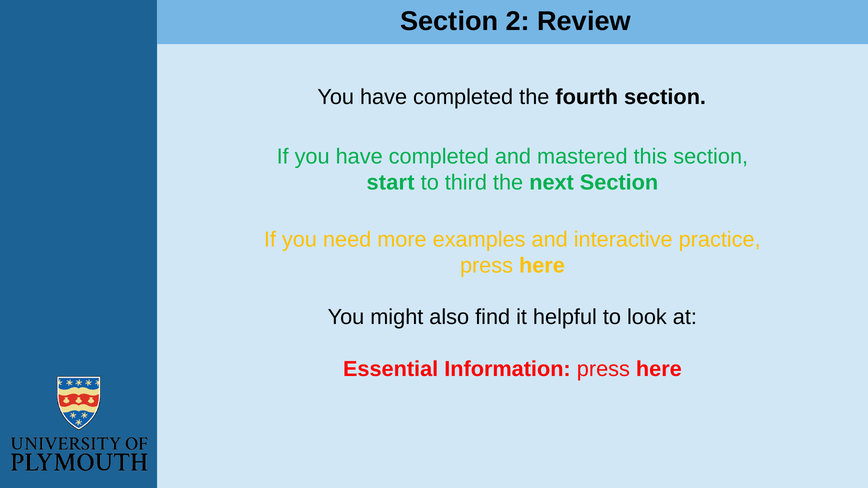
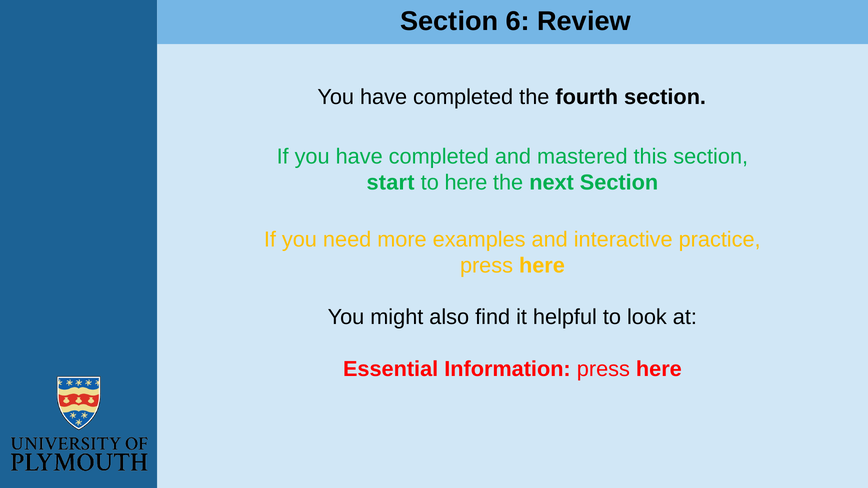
2: 2 -> 6 (518, 21)
to third: third -> here (466, 183)
